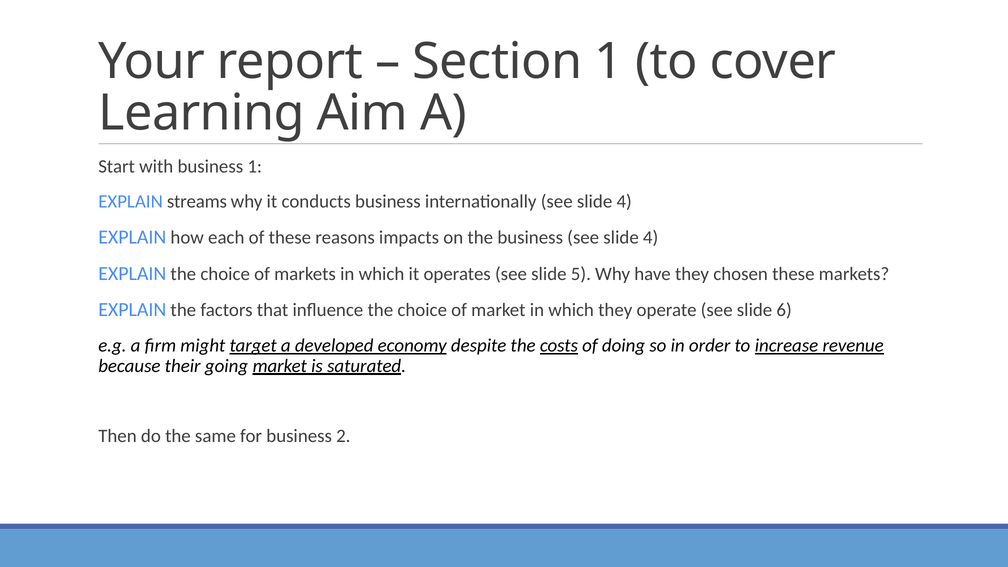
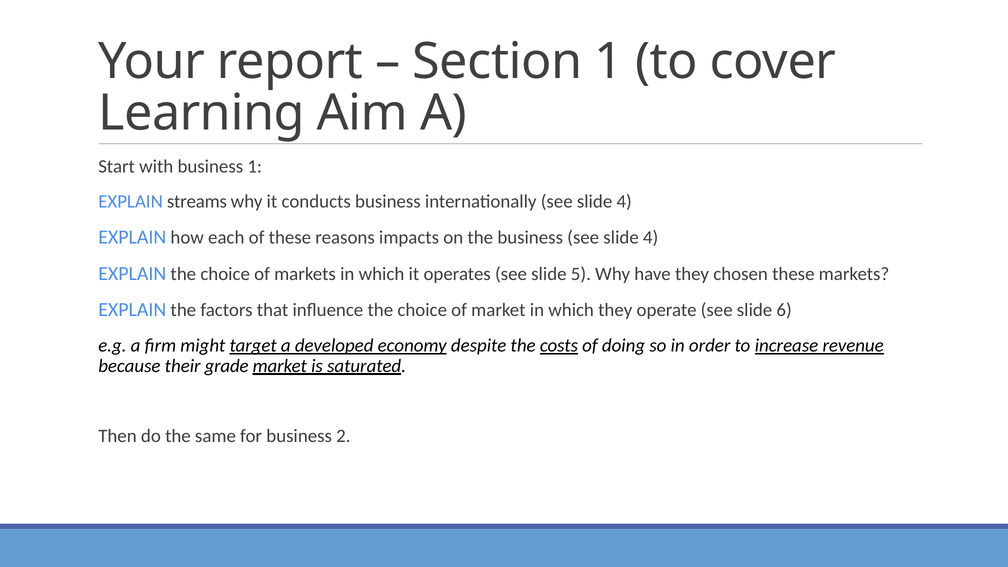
going: going -> grade (227, 366)
